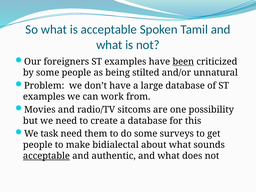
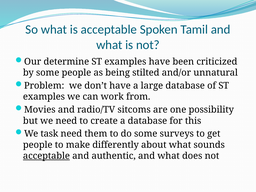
foreigners: foreigners -> determine (66, 62)
been underline: present -> none (183, 62)
bidialectal: bidialectal -> differently (116, 145)
